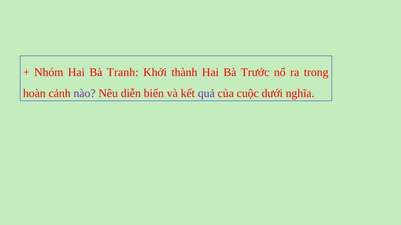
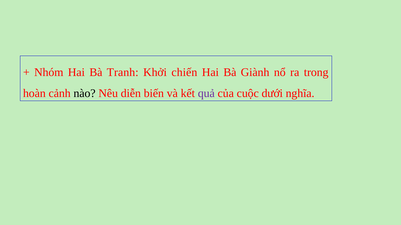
thành: thành -> chiến (184, 72)
Trước: Trước -> Giành (255, 72)
nào colour: purple -> black (85, 93)
